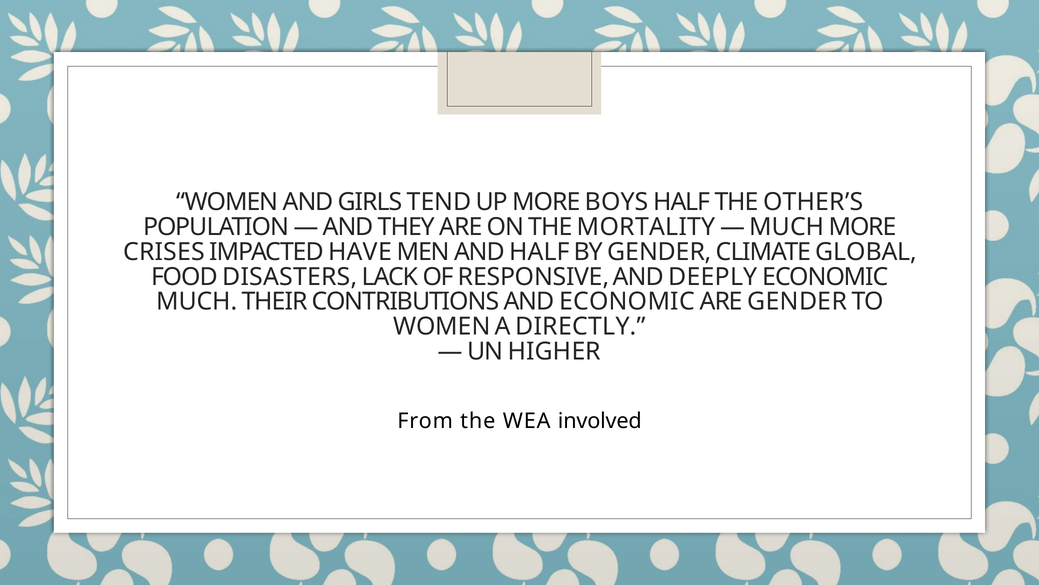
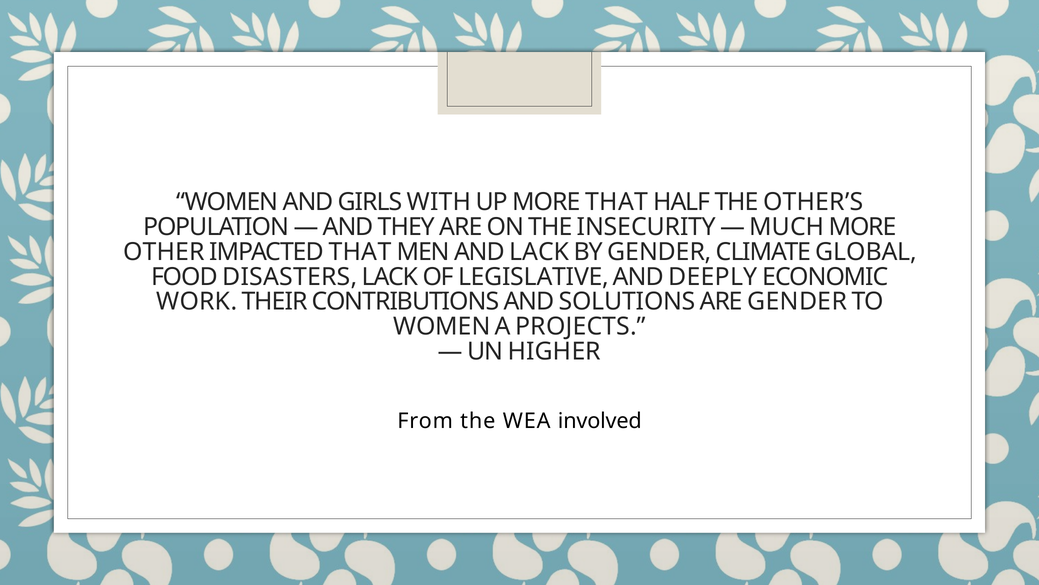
TEND: TEND -> WITH (439, 202)
MORE BOYS: BOYS -> THAT (617, 202)
MORTALITY: MORTALITY -> INSECURITY (646, 227)
CRISES: CRISES -> OTHER (164, 252)
IMPACTED HAVE: HAVE -> THAT (360, 252)
AND HALF: HALF -> LACK (539, 252)
RESPONSIVE: RESPONSIVE -> LEGISLATIVE (533, 277)
MUCH: MUCH -> WORK (197, 301)
AND ECONOMIC: ECONOMIC -> SOLUTIONS (627, 301)
DIRECTLY: DIRECTLY -> PROJECTS (581, 326)
